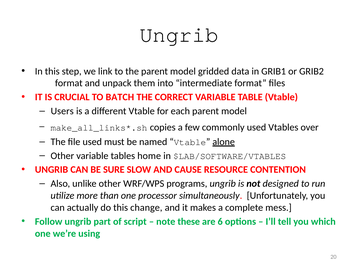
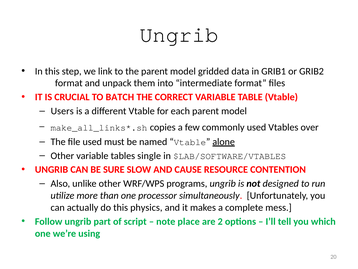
home: home -> single (149, 155)
change: change -> physics (146, 207)
these: these -> place (189, 221)
6: 6 -> 2 (220, 221)
